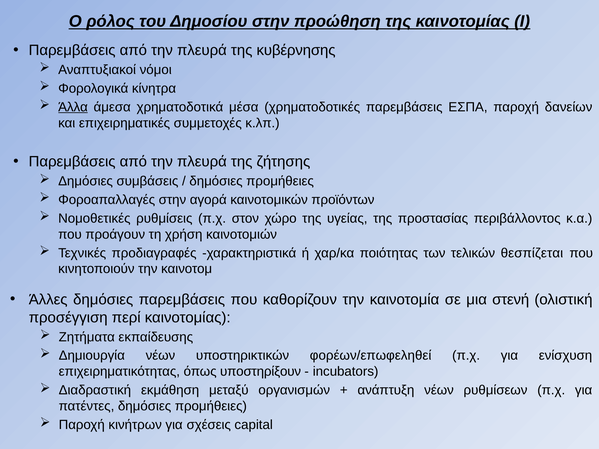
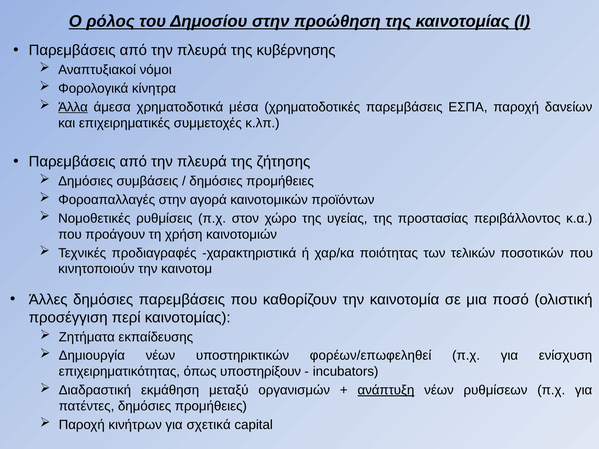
θεσπίζεται: θεσπίζεται -> ποσοτικών (532, 253)
στενή: στενή -> ποσό (511, 300)
ανάπτυξη underline: none -> present (386, 390)
σχέσεις: σχέσεις -> σχετικά (209, 425)
